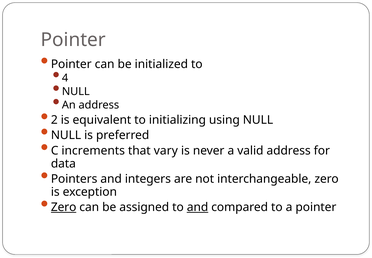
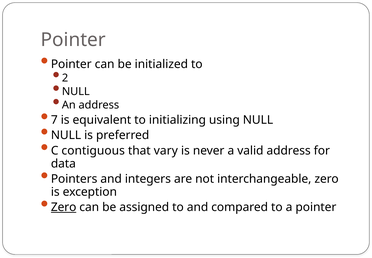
4: 4 -> 2 (65, 78)
2: 2 -> 7 (54, 120)
increments: increments -> contiguous (93, 150)
and underline: present -> none (198, 207)
